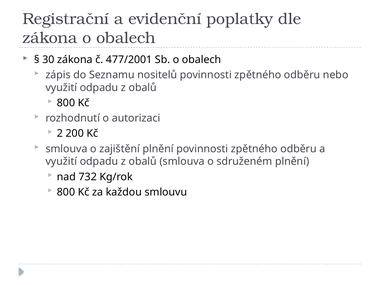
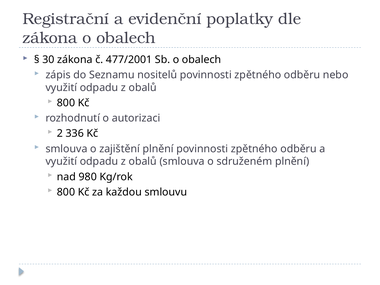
200: 200 -> 336 (75, 134)
732: 732 -> 980 (88, 177)
